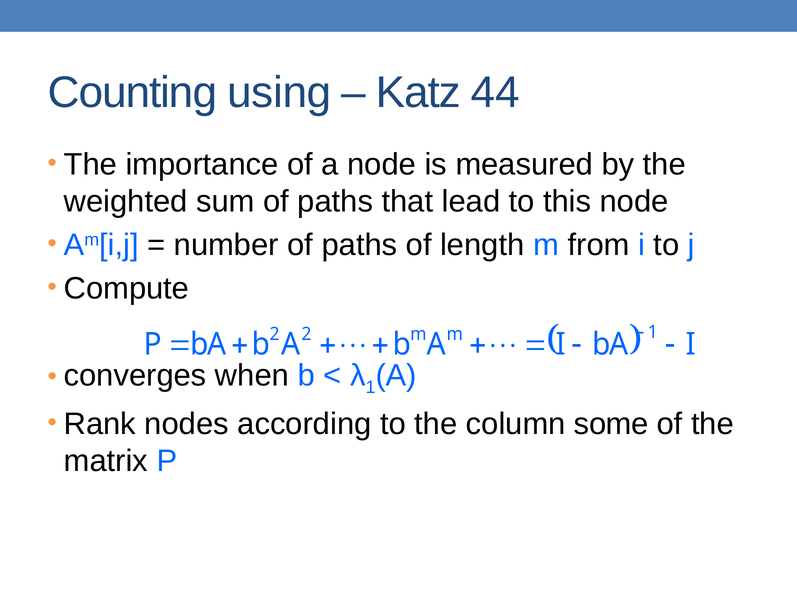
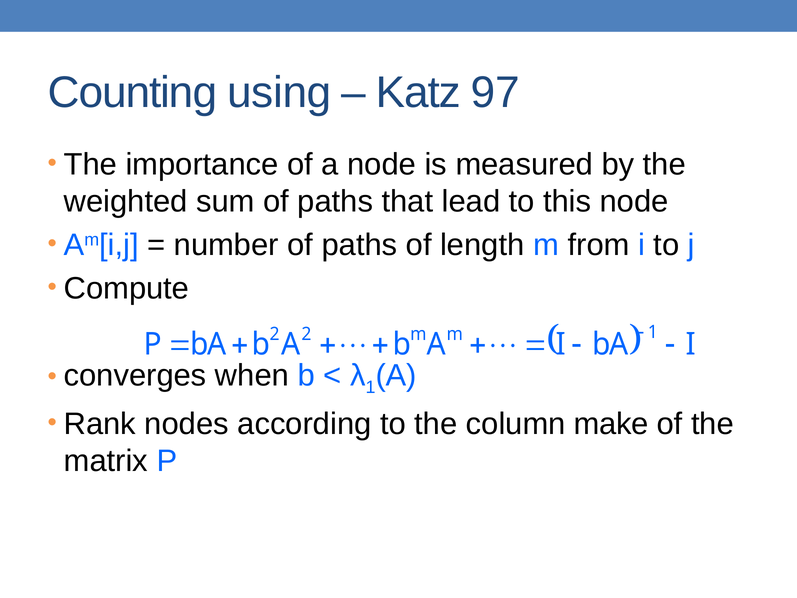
44: 44 -> 97 (495, 93)
some: some -> make (611, 424)
